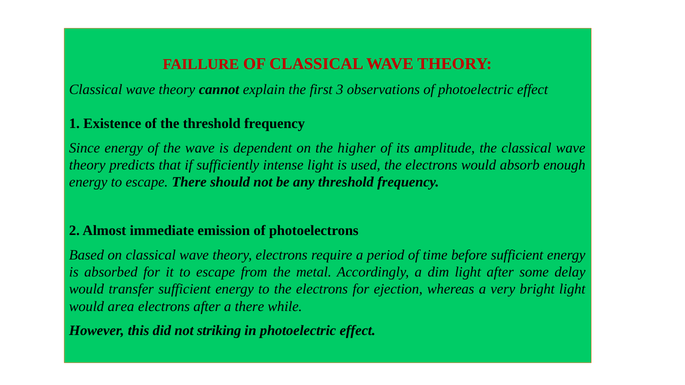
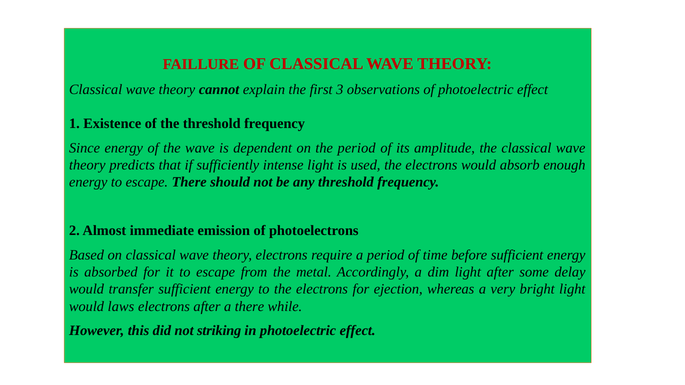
the higher: higher -> period (357, 148)
area: area -> laws (121, 307)
